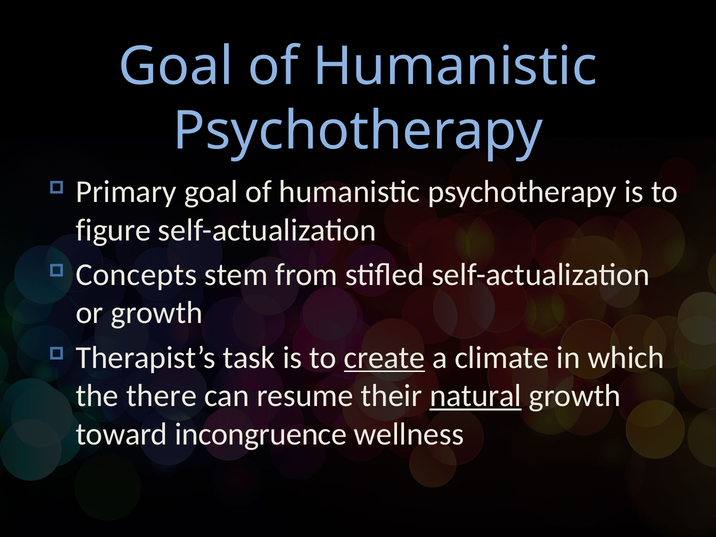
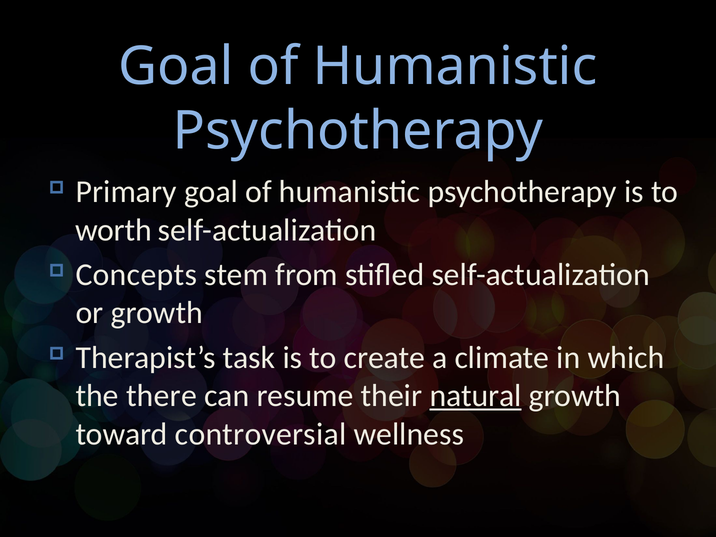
figure: figure -> worth (113, 230)
create underline: present -> none (384, 358)
incongruence: incongruence -> controversial (261, 434)
